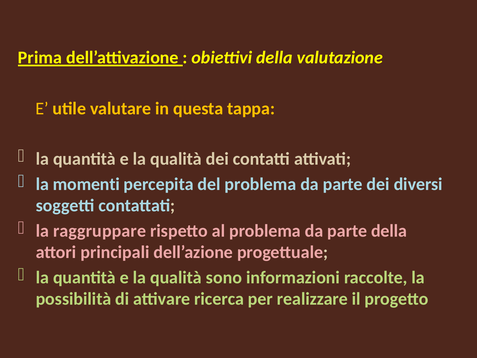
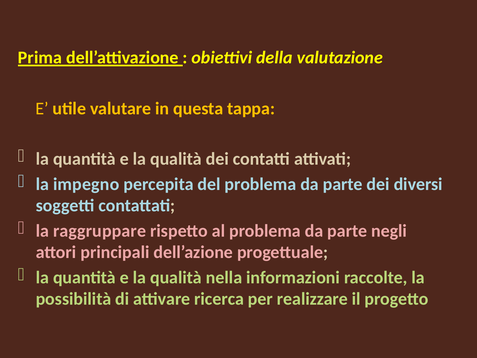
momenti: momenti -> impegno (86, 184)
parte della: della -> negli (389, 231)
sono: sono -> nella (224, 277)
